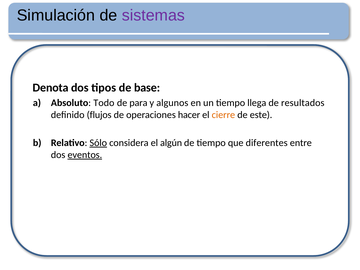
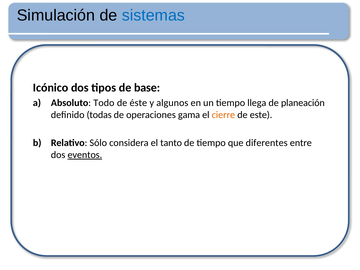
sistemas colour: purple -> blue (153, 15)
Denota: Denota -> Icónico (51, 88)
para: para -> éste (138, 103)
resultados: resultados -> planeación (303, 103)
flujos: flujos -> todas (99, 115)
hacer: hacer -> gama (189, 115)
Sólo underline: present -> none (98, 143)
algún: algún -> tanto (171, 143)
